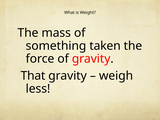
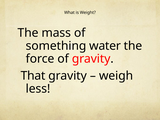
taken: taken -> water (105, 46)
